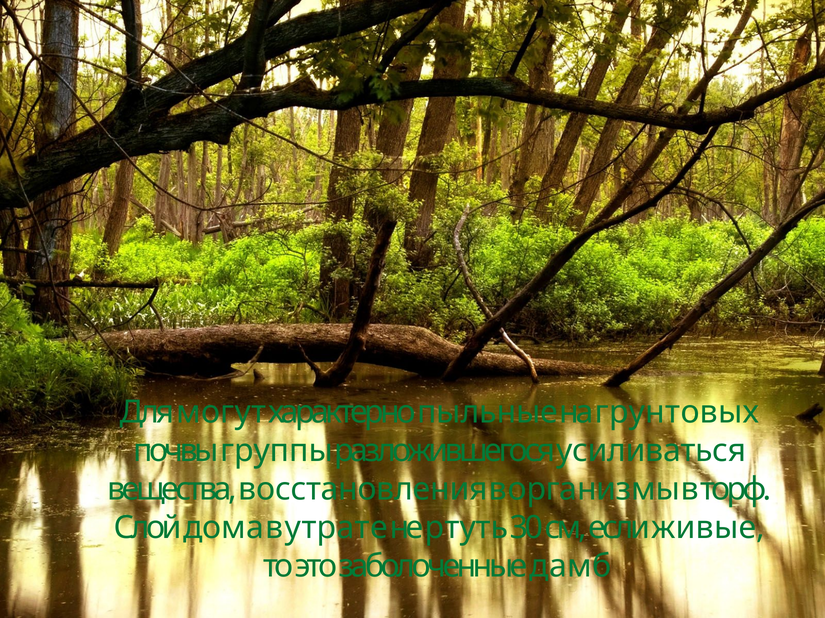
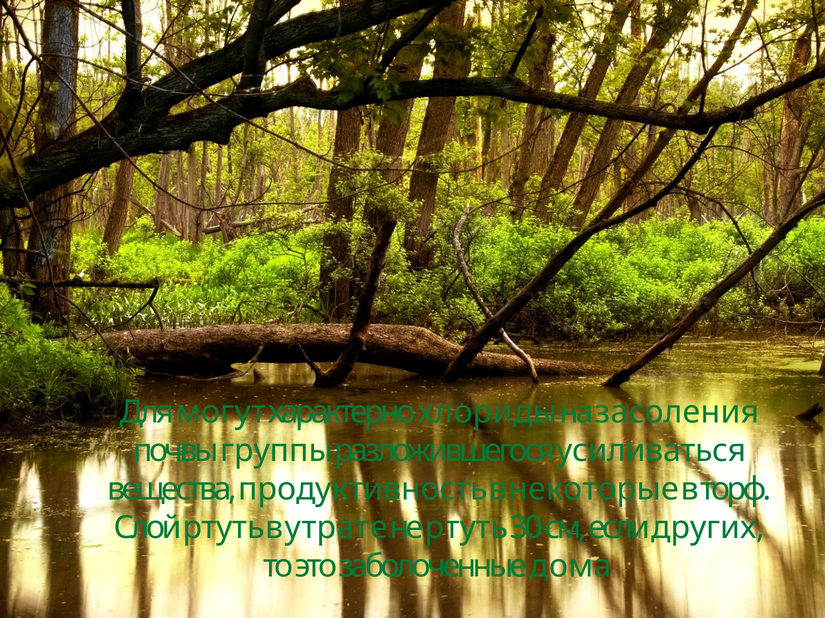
пыльные: пыльные -> хлориды (487, 413)
грунтовых: грунтовых -> засоления (677, 413)
восстановления: восстановления -> продуктивность (363, 490)
организмы: организмы -> некоторые (594, 490)
Слой дома: дома -> ртуть (224, 528)
живые: живые -> других (708, 528)
дамб: дамб -> дома (570, 567)
